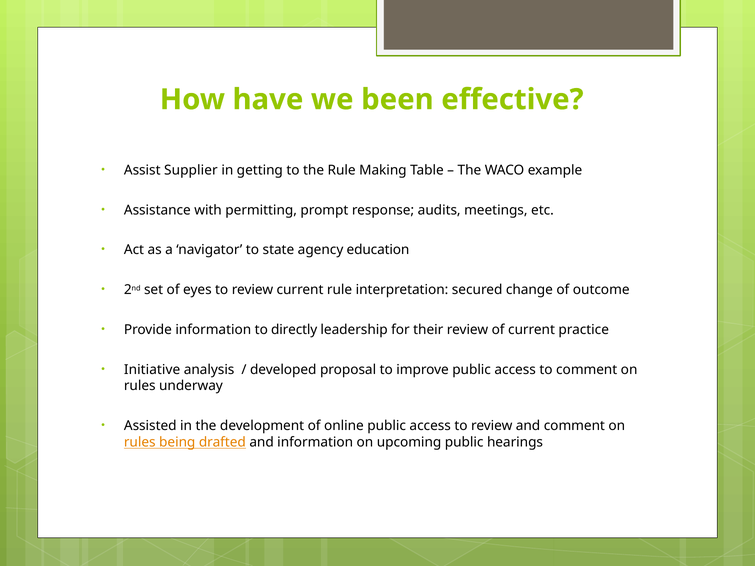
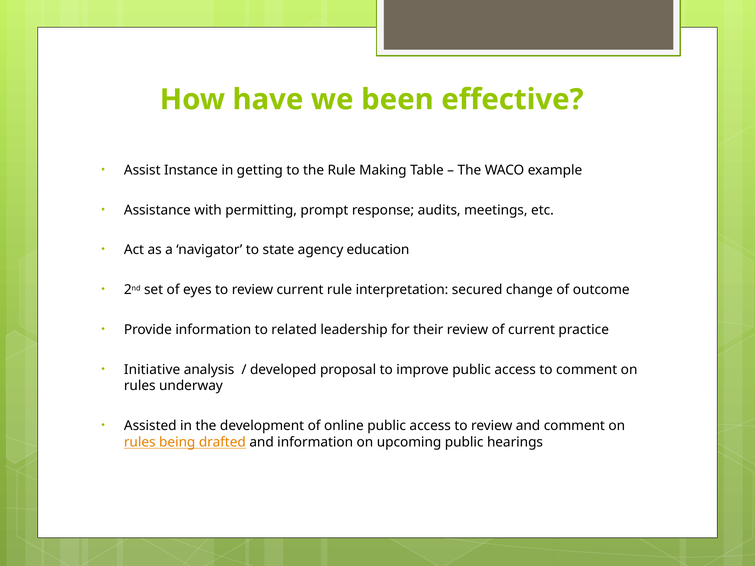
Supplier: Supplier -> Instance (191, 170)
directly: directly -> related (294, 330)
